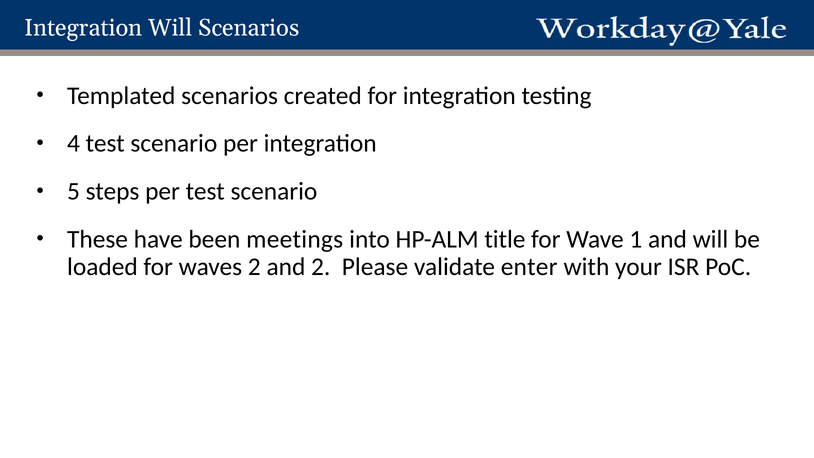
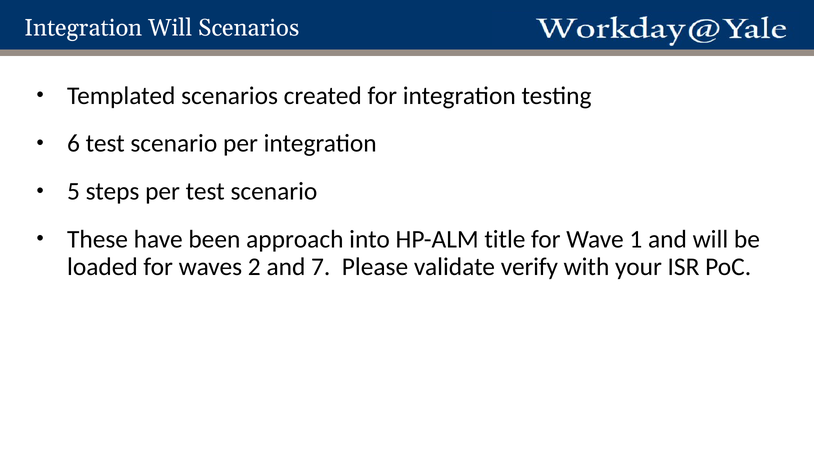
4: 4 -> 6 (74, 143)
meetings: meetings -> approach (295, 239)
and 2: 2 -> 7 (321, 267)
enter: enter -> verify (529, 267)
